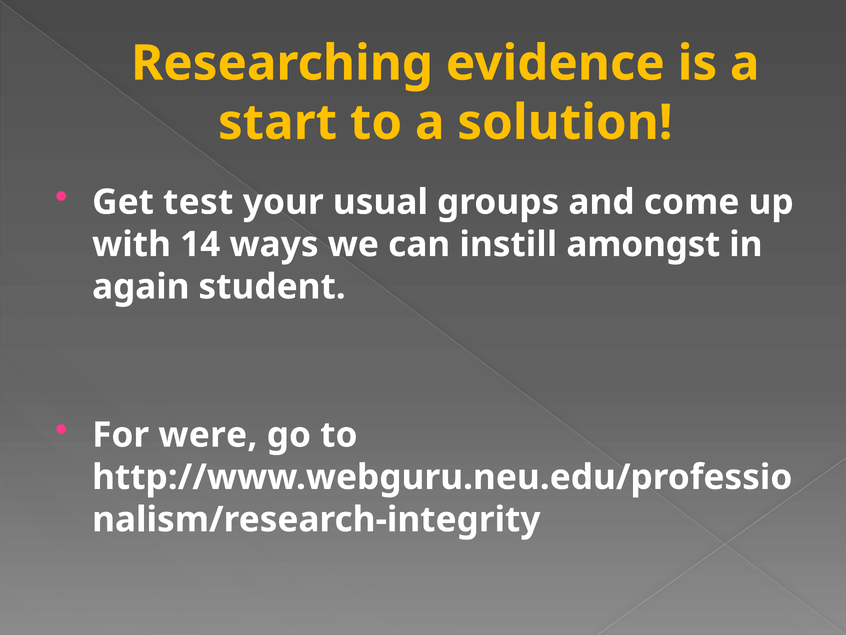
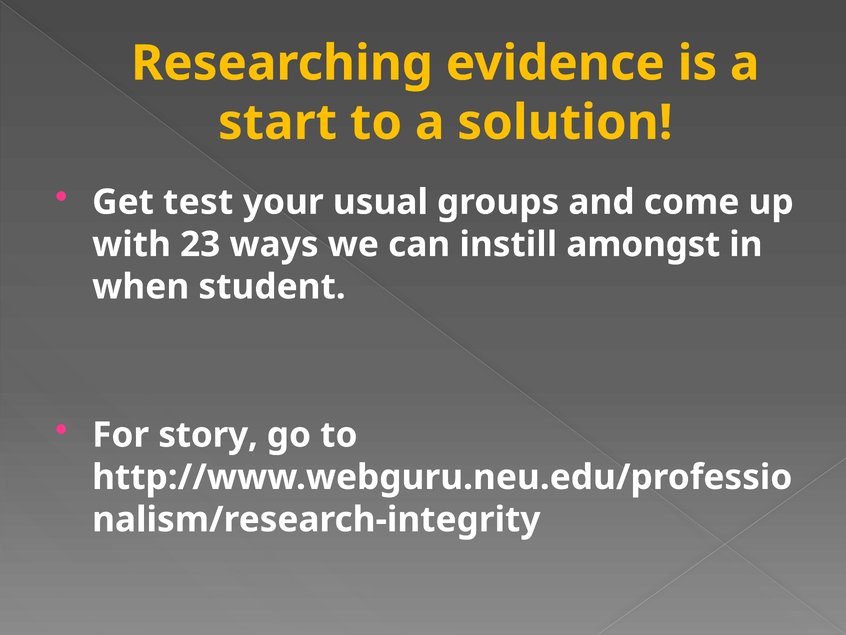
14: 14 -> 23 (200, 244)
again: again -> when (141, 287)
were: were -> story (208, 435)
